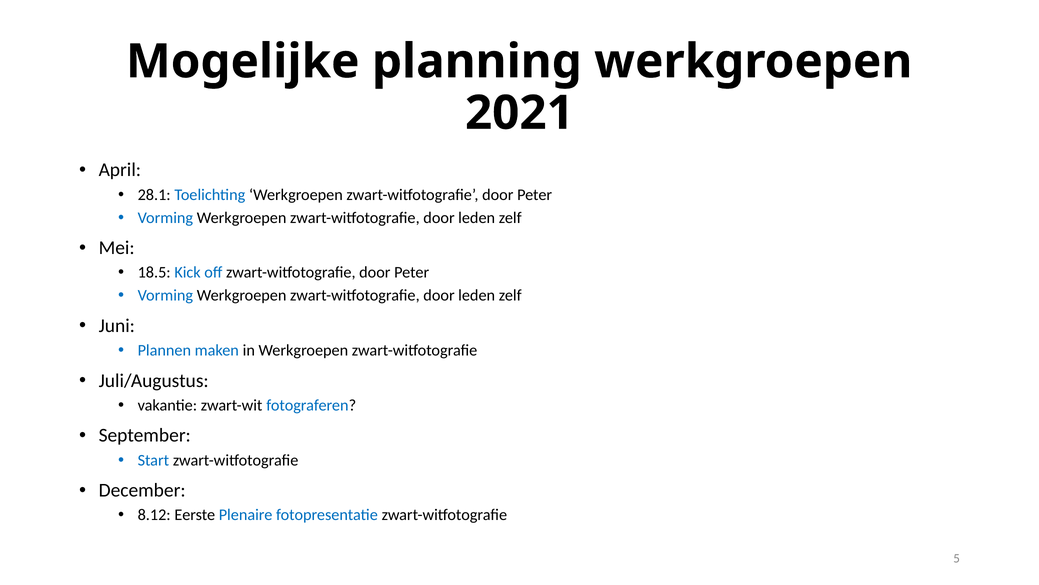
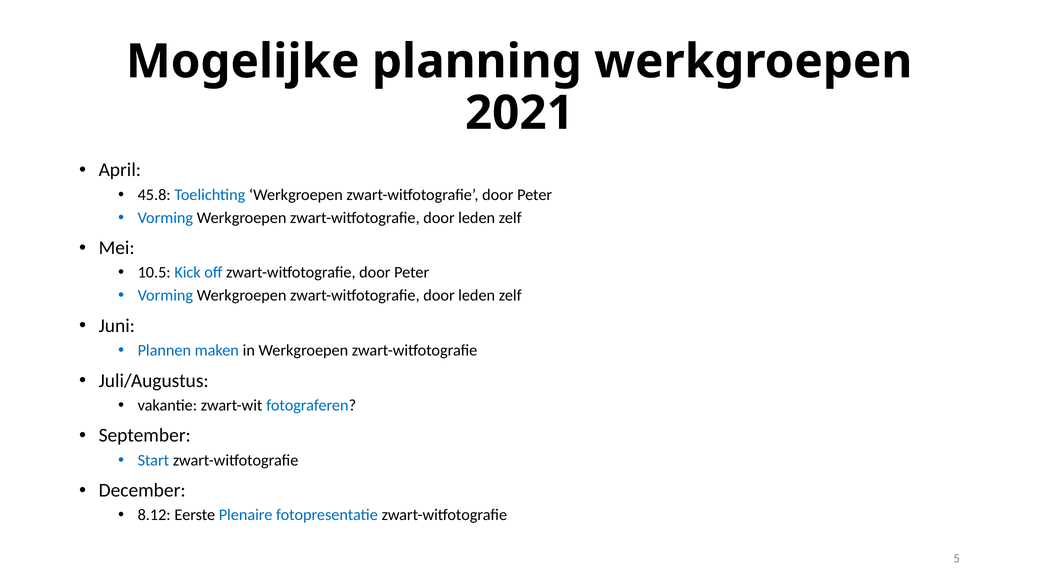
28.1: 28.1 -> 45.8 (154, 195)
18.5: 18.5 -> 10.5 (154, 272)
